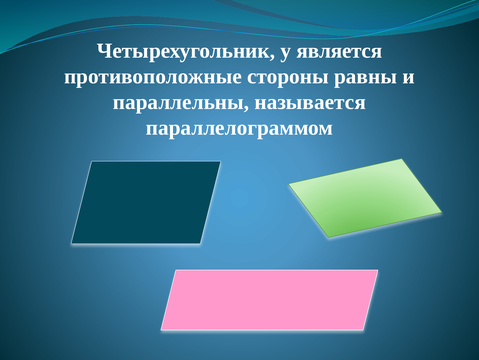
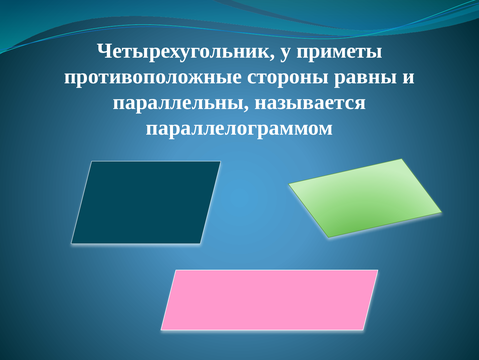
является: является -> приметы (339, 51)
